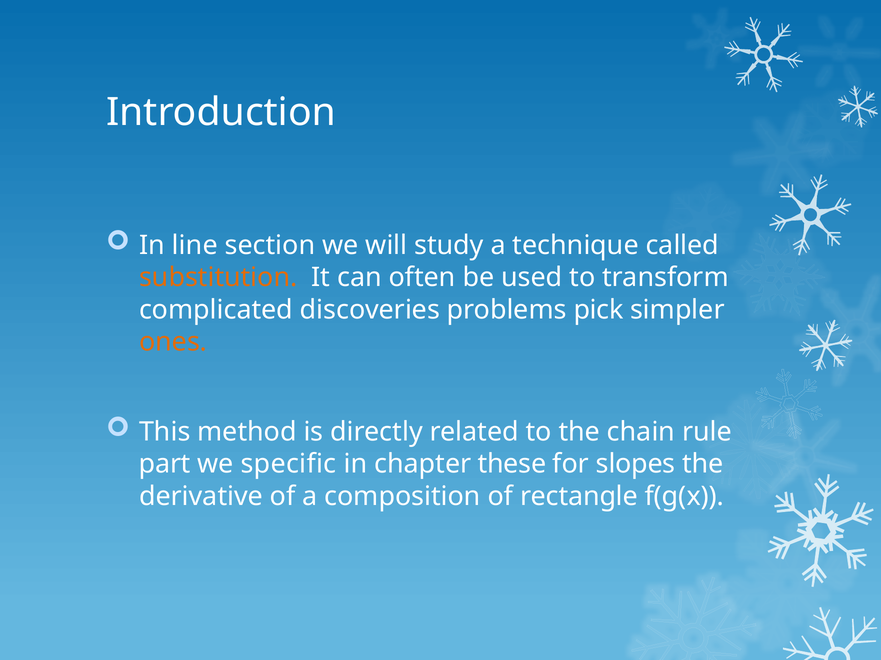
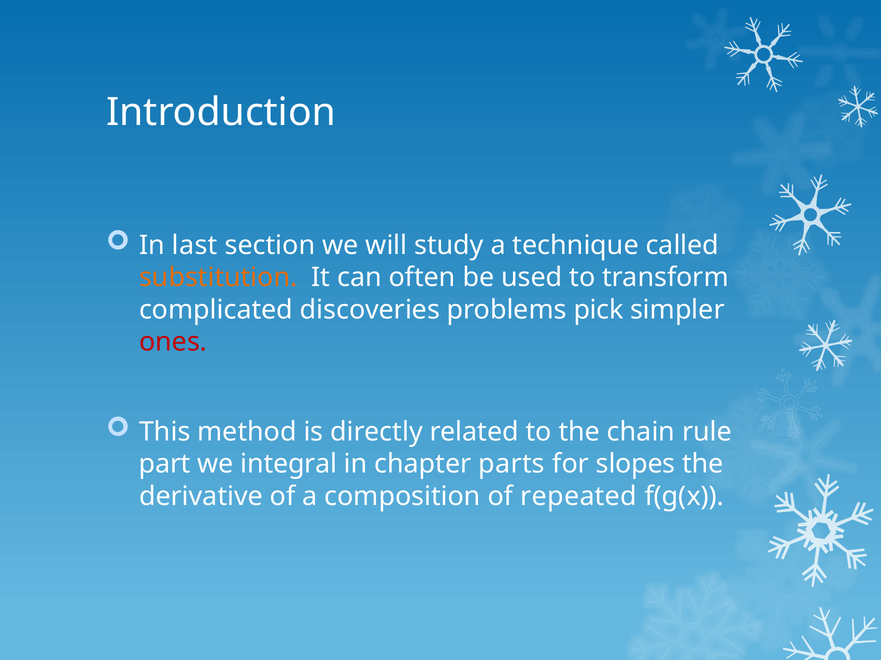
line: line -> last (195, 245)
ones colour: orange -> red (173, 342)
specific: specific -> integral (289, 464)
these: these -> parts (512, 464)
rectangle: rectangle -> repeated (579, 497)
